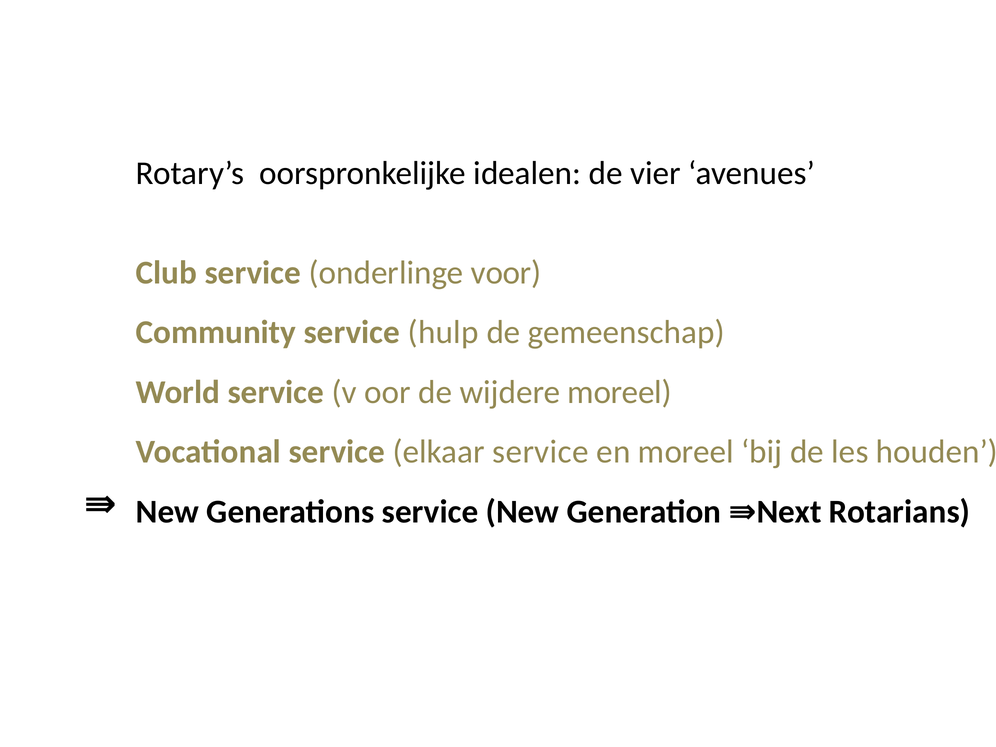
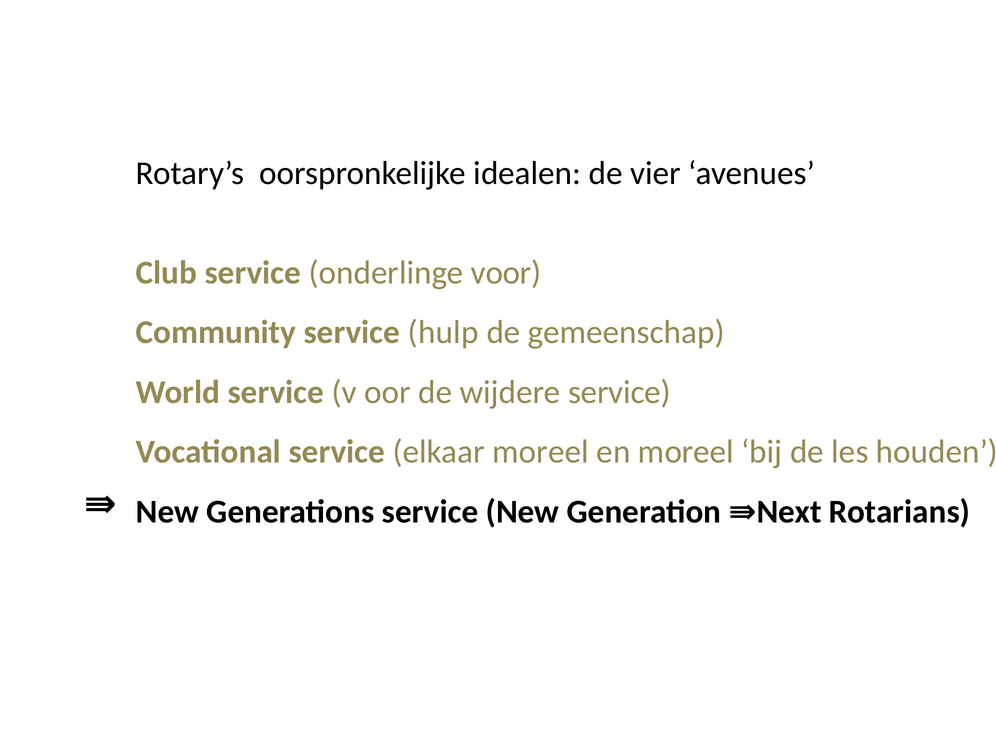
wijdere moreel: moreel -> service (619, 392)
elkaar service: service -> moreel (541, 452)
